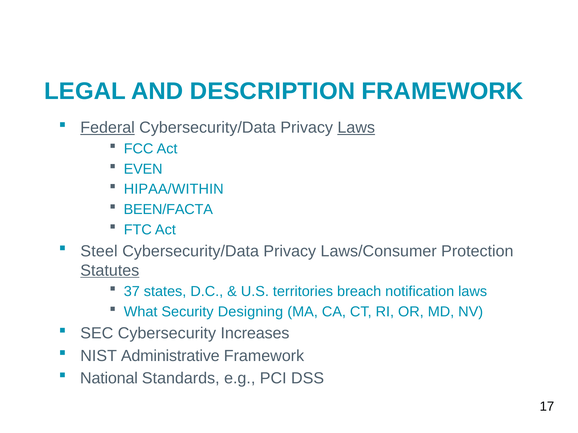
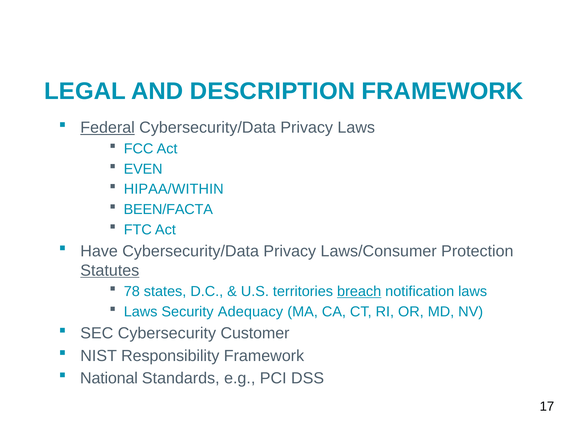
Laws underline: present -> none (356, 128)
Steel: Steel -> Have (99, 251)
37: 37 -> 78 (132, 292)
breach underline: none -> present (359, 292)
What: What -> Laws (141, 312)
Designing: Designing -> Adequacy (250, 312)
Increases: Increases -> Customer (255, 334)
Administrative: Administrative -> Responsibility (170, 356)
